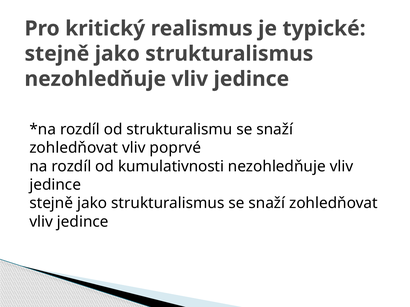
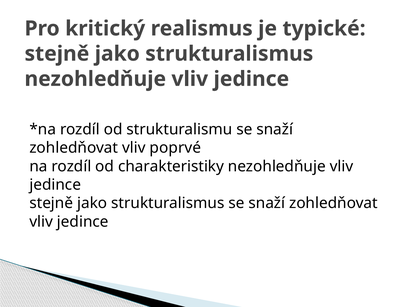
kumulativnosti: kumulativnosti -> charakteristiky (171, 167)
